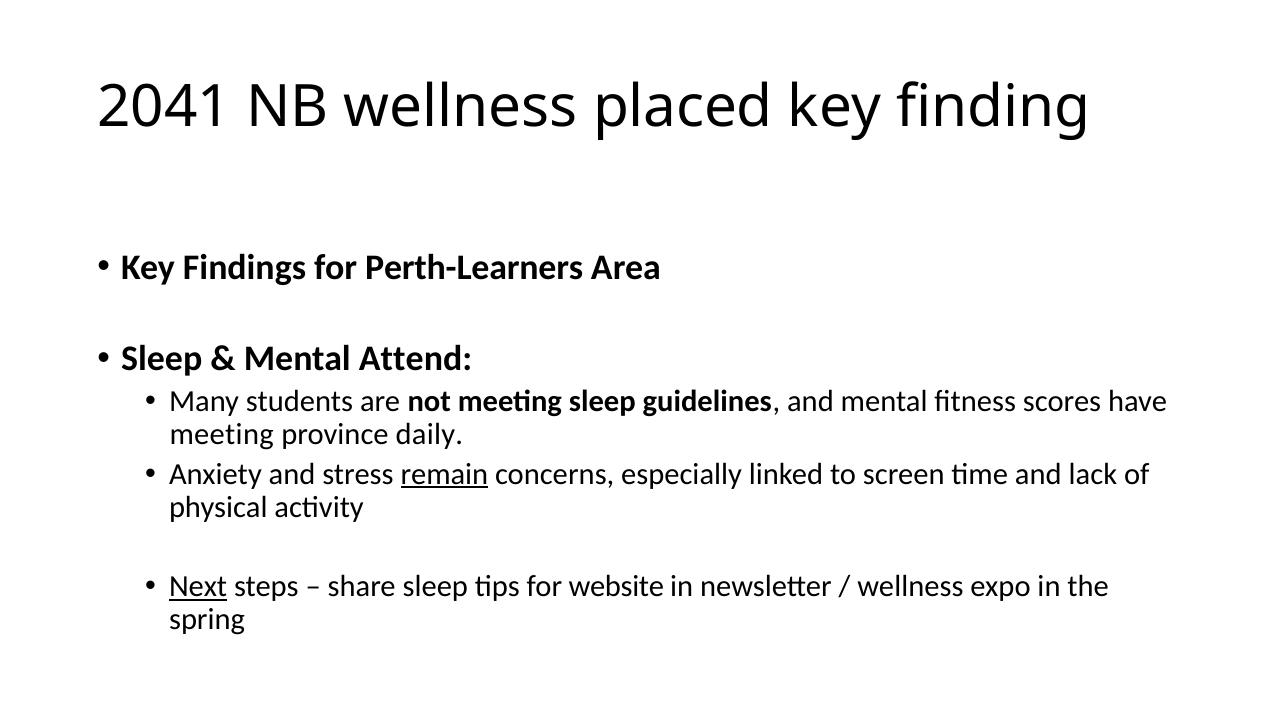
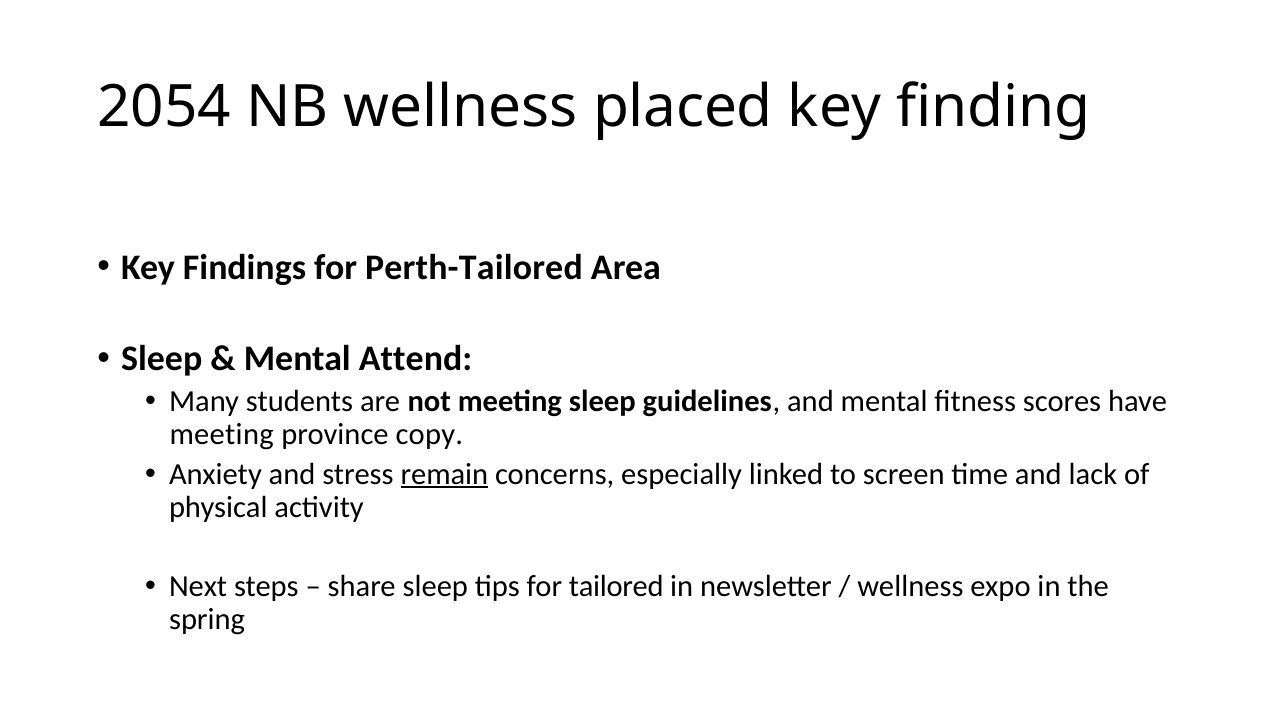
2041: 2041 -> 2054 (164, 107)
Perth-Learners: Perth-Learners -> Perth-Tailored (474, 267)
daily: daily -> copy (429, 434)
Next underline: present -> none (198, 586)
website: website -> tailored (616, 586)
